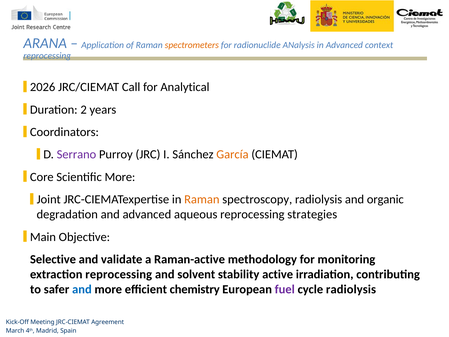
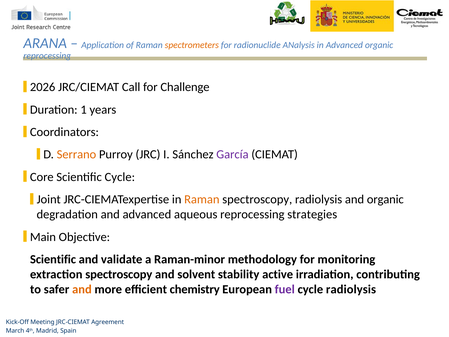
Advanced context: context -> organic (379, 45)
Analytical: Analytical -> Challenge (185, 87)
2: 2 -> 1 (84, 109)
Serrano colour: purple -> orange (76, 154)
García colour: orange -> purple (232, 154)
Scientific More: More -> Cycle (120, 177)
Selective: Selective -> Scientific (53, 259)
Raman-active: Raman-active -> Raman-minor (190, 259)
extraction reprocessing: reprocessing -> spectroscopy (119, 274)
and colour: blue -> orange (82, 289)
